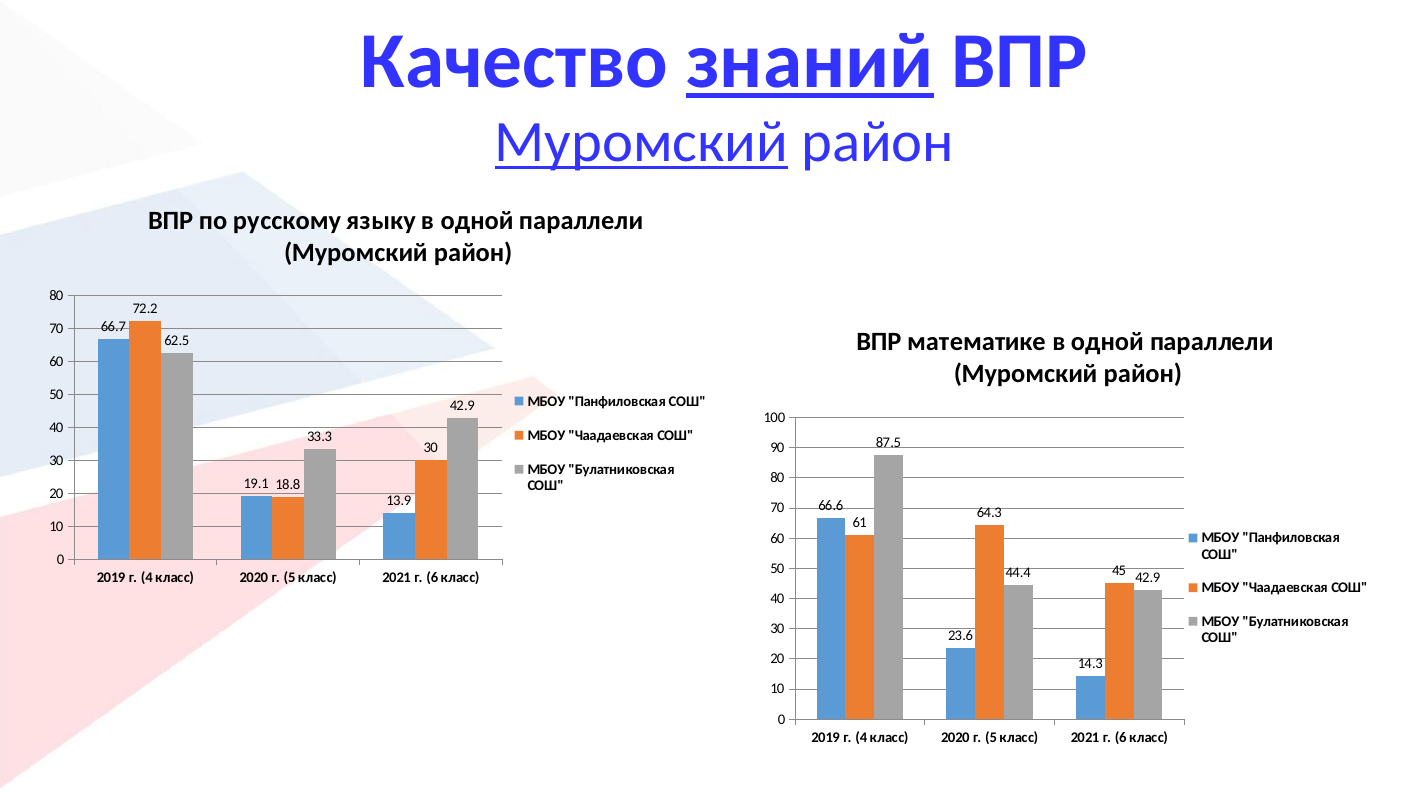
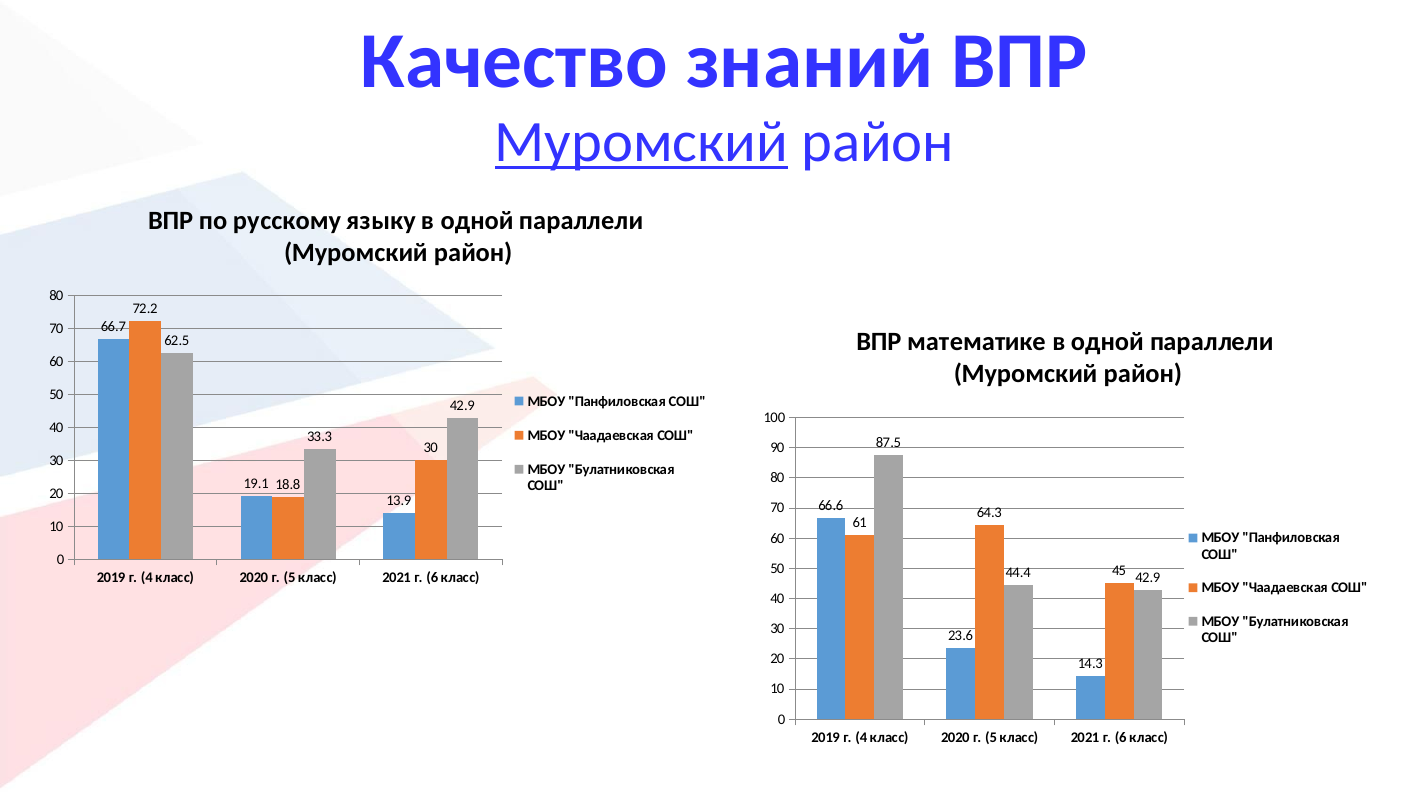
знаний underline: present -> none (810, 61)
